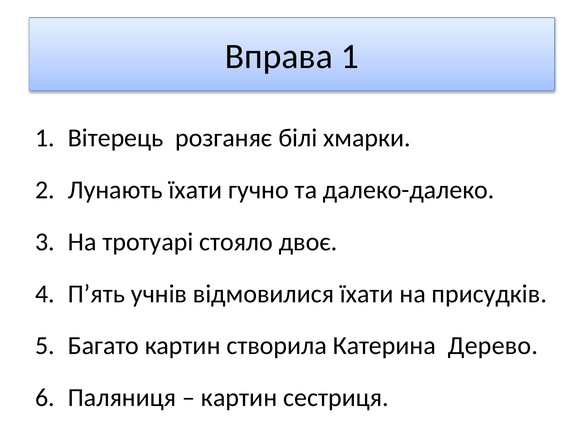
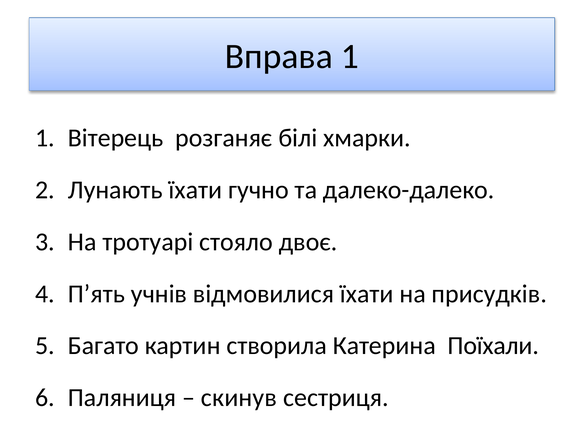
Дерево: Дерево -> Поїхали (493, 346)
картин: картин -> скинув (239, 398)
